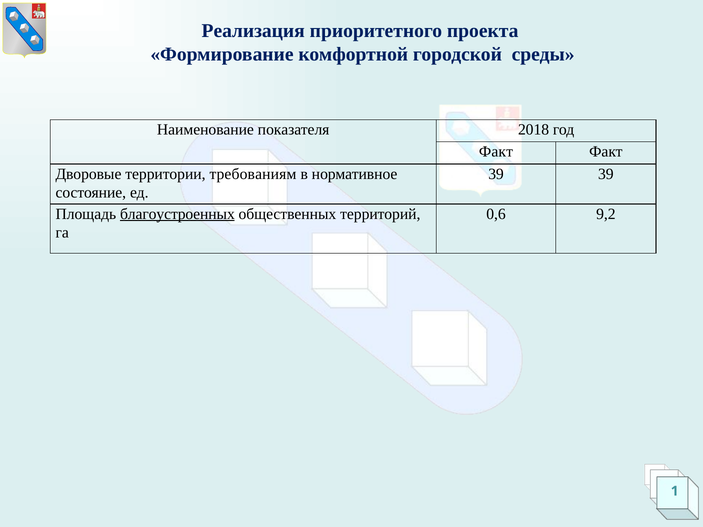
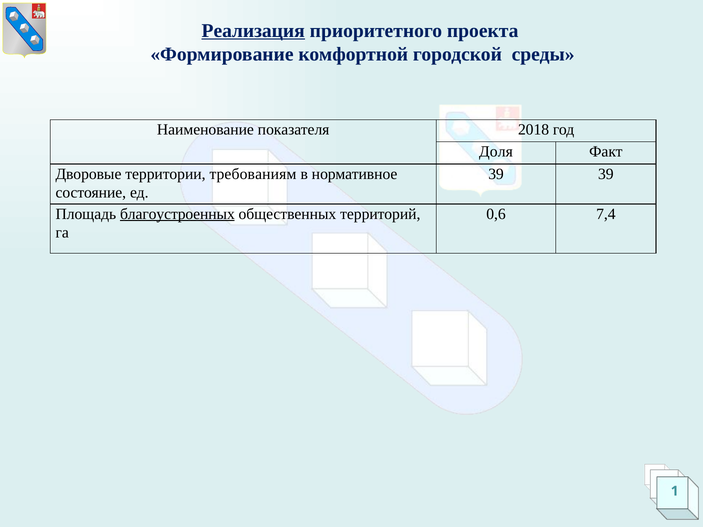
Реализация underline: none -> present (253, 31)
Факт: Факт -> Доля (496, 152)
9,2: 9,2 -> 7,4 (606, 214)
